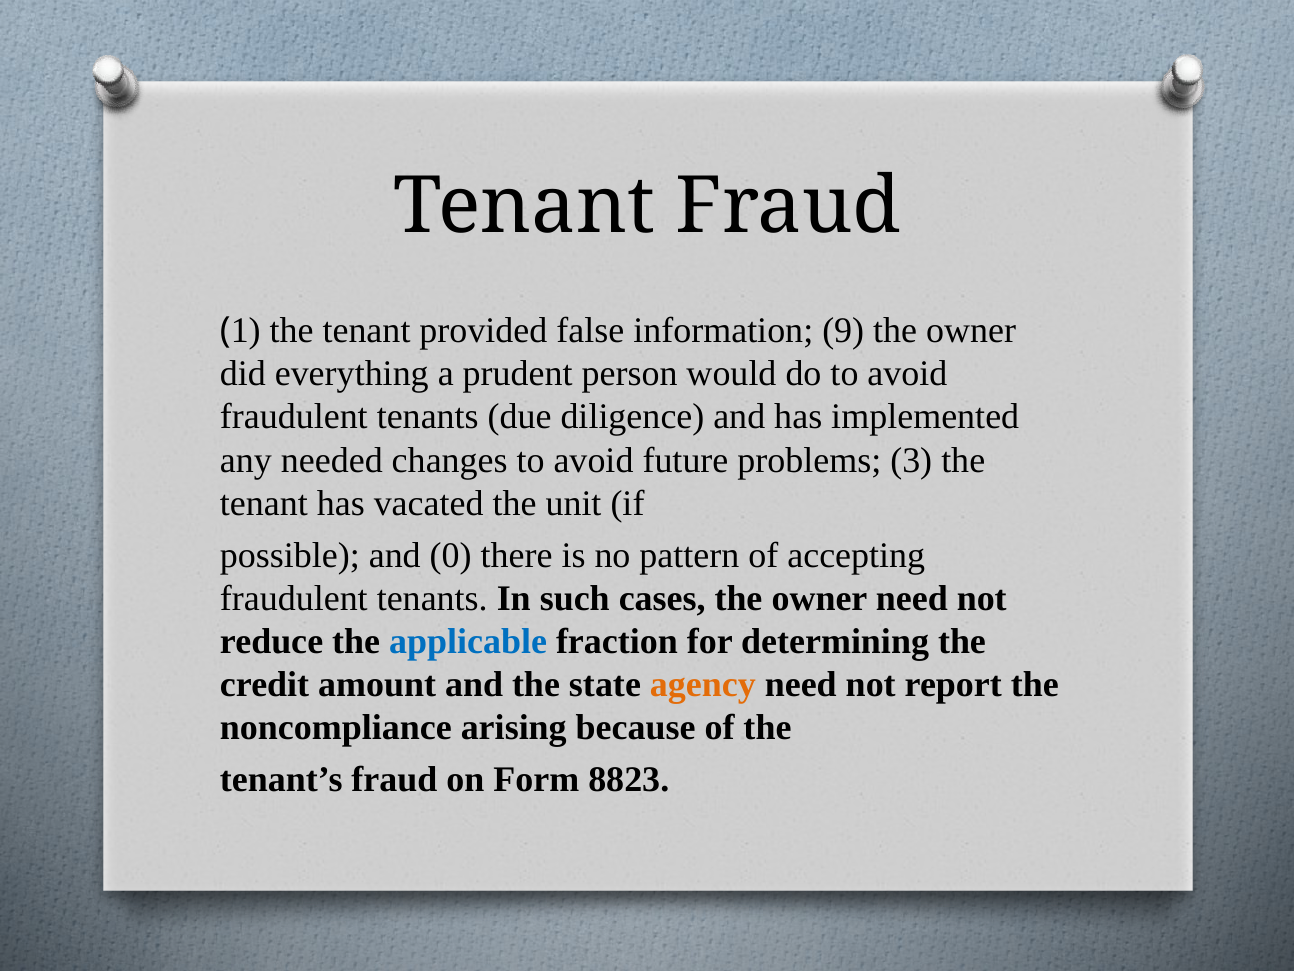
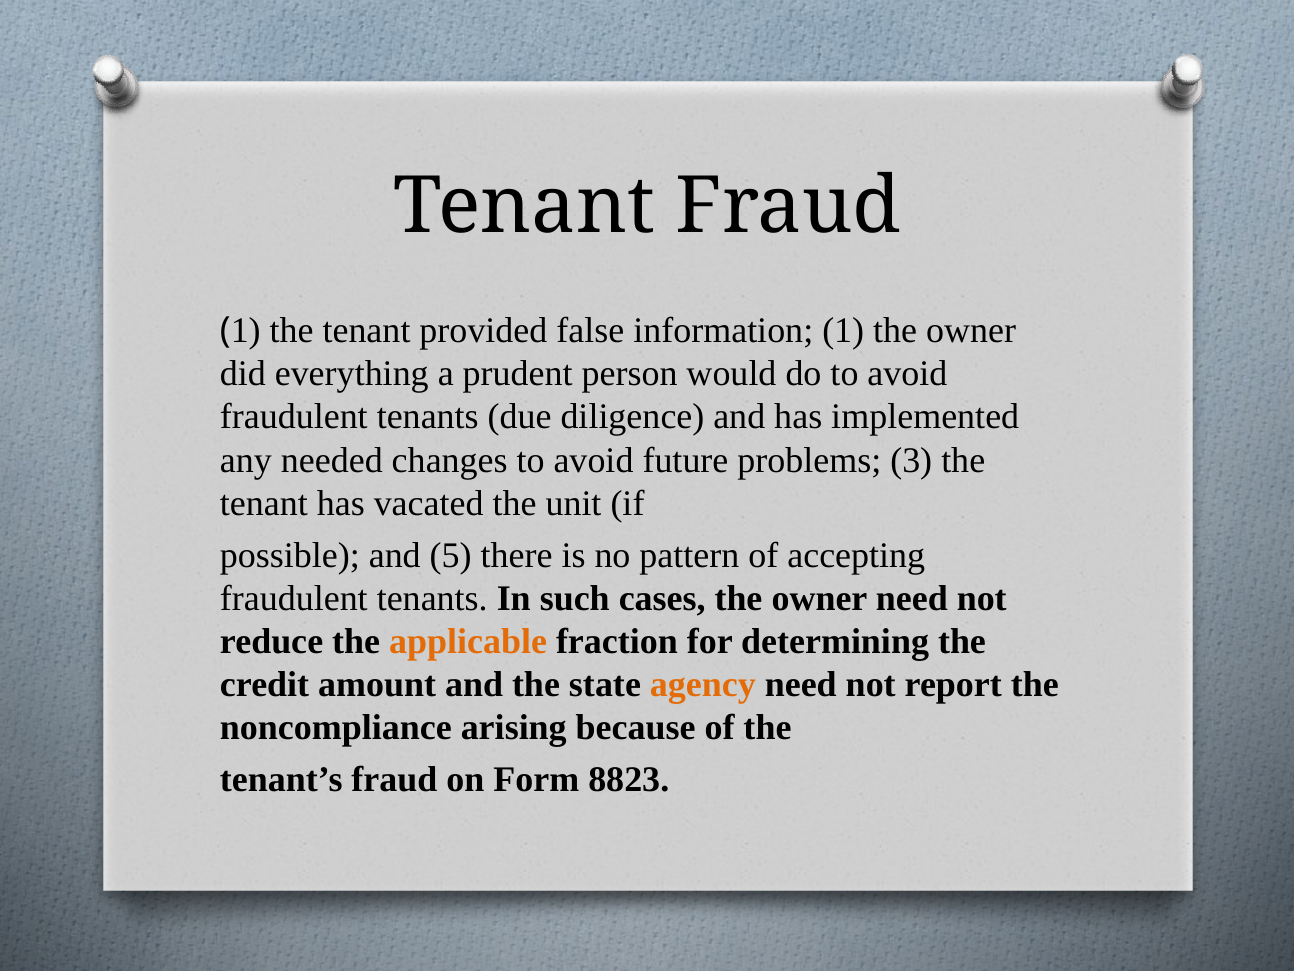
information 9: 9 -> 1 (843, 330)
0: 0 -> 5 (451, 555)
applicable colour: blue -> orange (468, 641)
